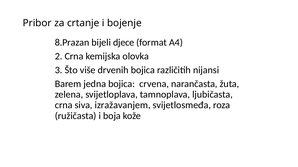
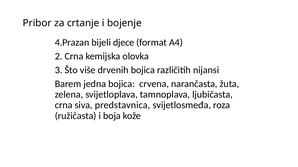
8.Prazan: 8.Prazan -> 4.Prazan (72, 43)
izražavanjem: izražavanjem -> predstavnica (123, 106)
